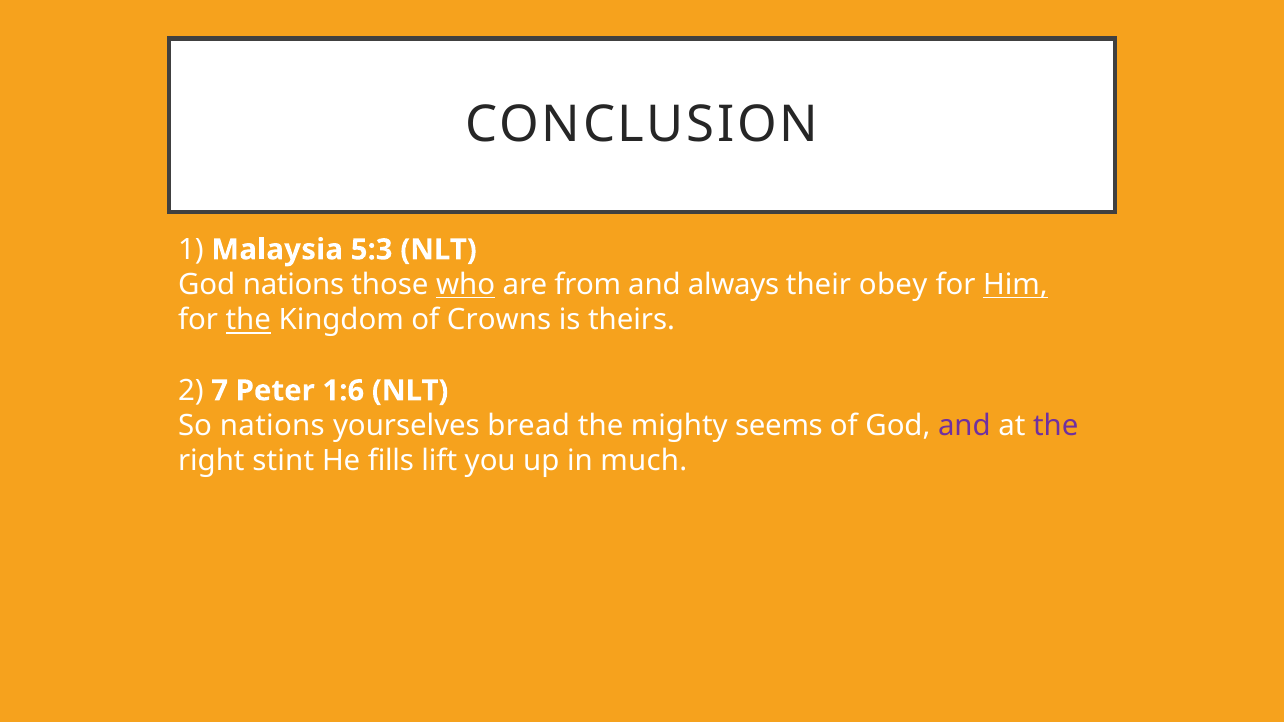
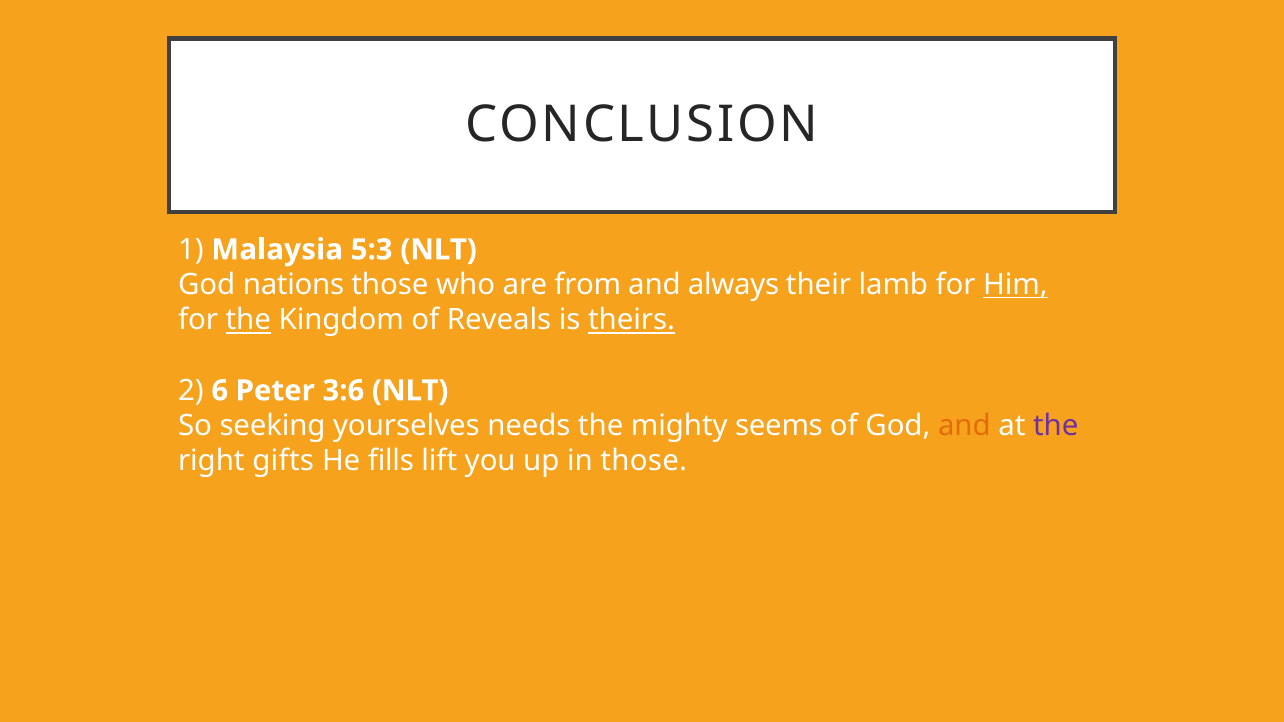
who underline: present -> none (466, 285)
obey: obey -> lamb (893, 285)
Crowns: Crowns -> Reveals (499, 320)
theirs underline: none -> present (631, 320)
7: 7 -> 6 (220, 391)
1:6: 1:6 -> 3:6 (343, 391)
So nations: nations -> seeking (273, 426)
bread: bread -> needs (529, 426)
and colour: purple -> orange (964, 426)
stint: stint -> gifts (283, 461)
in much: much -> those (644, 461)
